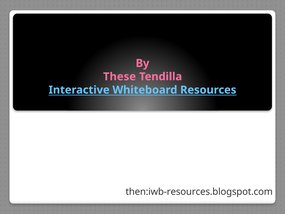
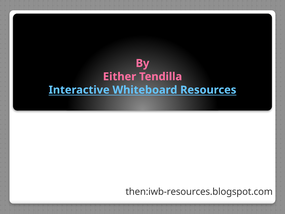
These: These -> Either (120, 77)
